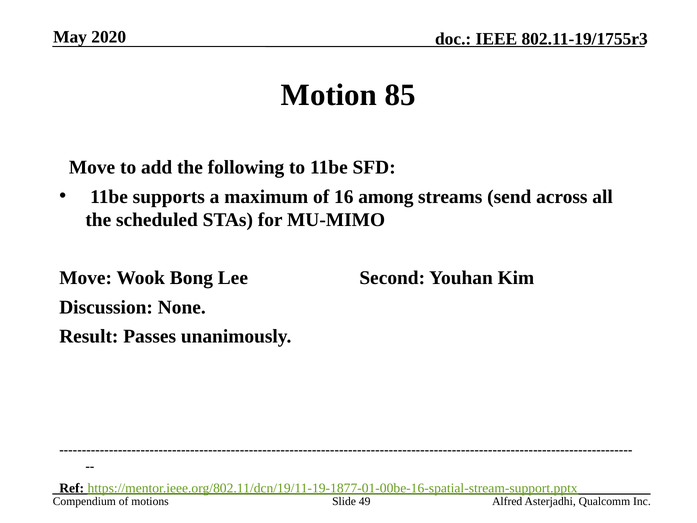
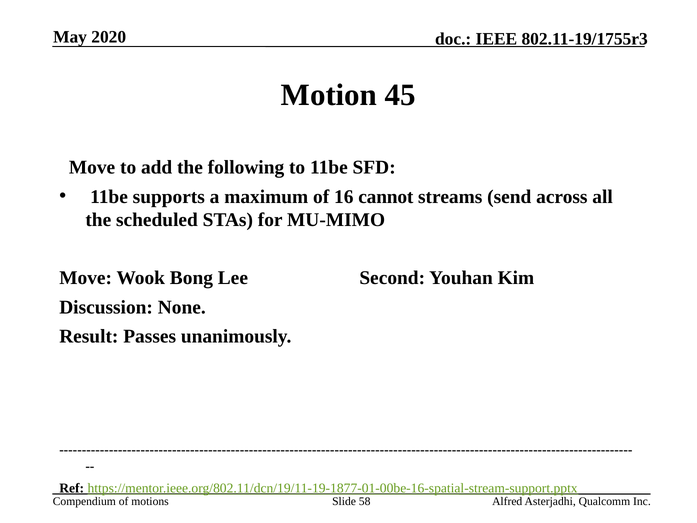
85: 85 -> 45 (400, 95)
among: among -> cannot (386, 197)
49: 49 -> 58 (365, 501)
